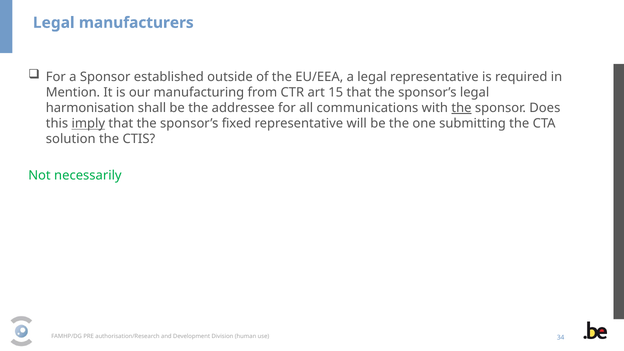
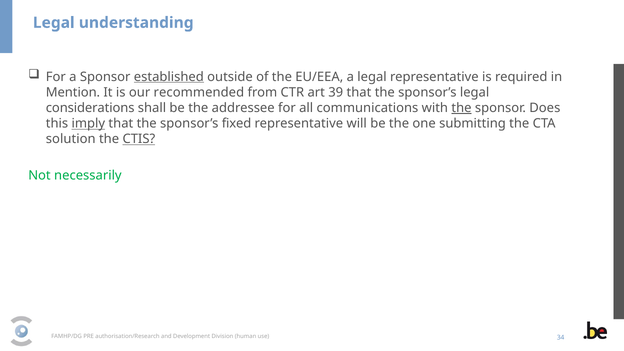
manufacturers: manufacturers -> understanding (136, 23)
established underline: none -> present (169, 77)
manufacturing: manufacturing -> recommended (199, 92)
15: 15 -> 39 (336, 92)
harmonisation: harmonisation -> considerations (90, 108)
CTIS underline: none -> present (139, 139)
